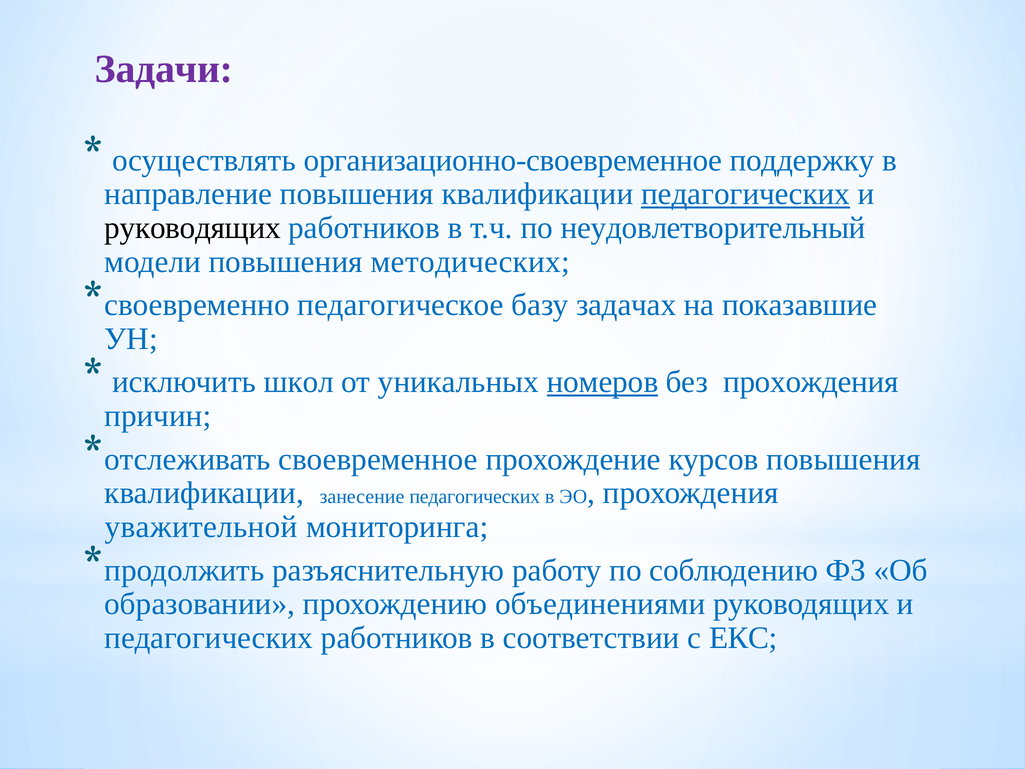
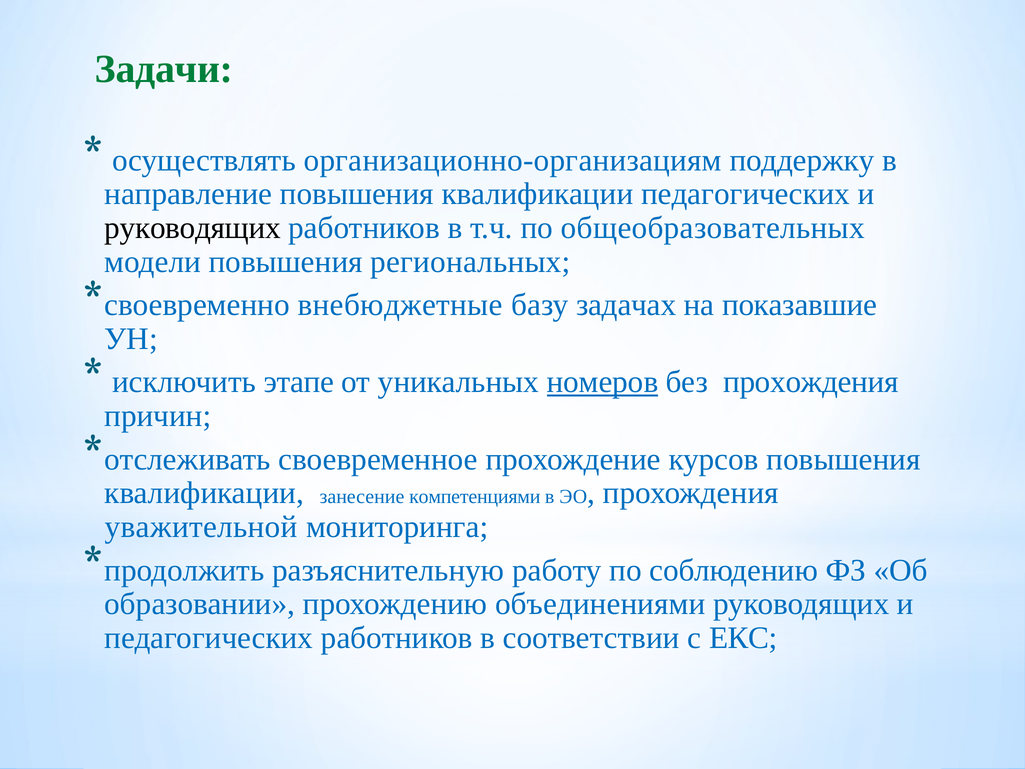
Задачи colour: purple -> green (164, 69)
организационно-своевременное: организационно-своевременное -> организационно-организациям (513, 160)
педагогических underline: present -> none (746, 194)
неудовлетворительный: неудовлетворительный -> общеобразовательных (713, 228)
методических: методических -> региональных (470, 262)
педагогическое: педагогическое -> внебюджетные (400, 305)
школ: школ -> этапе (299, 382)
занесение педагогических: педагогических -> компетенциями (475, 497)
